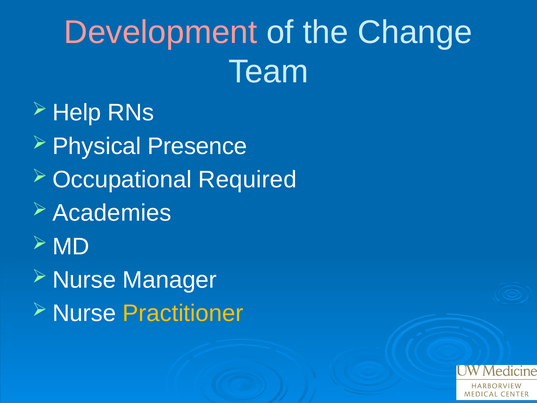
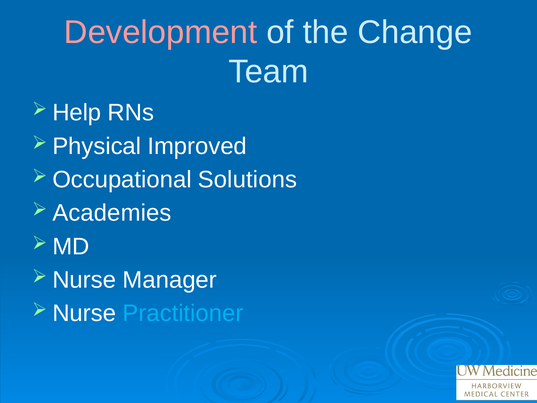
Presence: Presence -> Improved (197, 146)
Required: Required -> Solutions (248, 180)
Practitioner colour: yellow -> light blue (183, 313)
